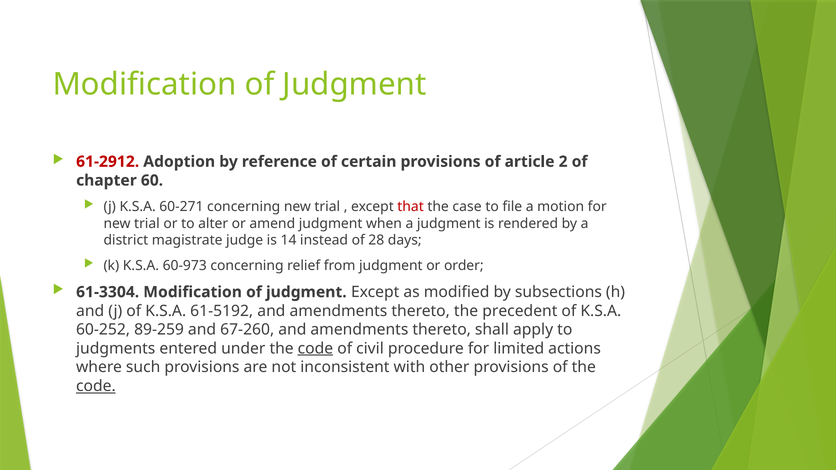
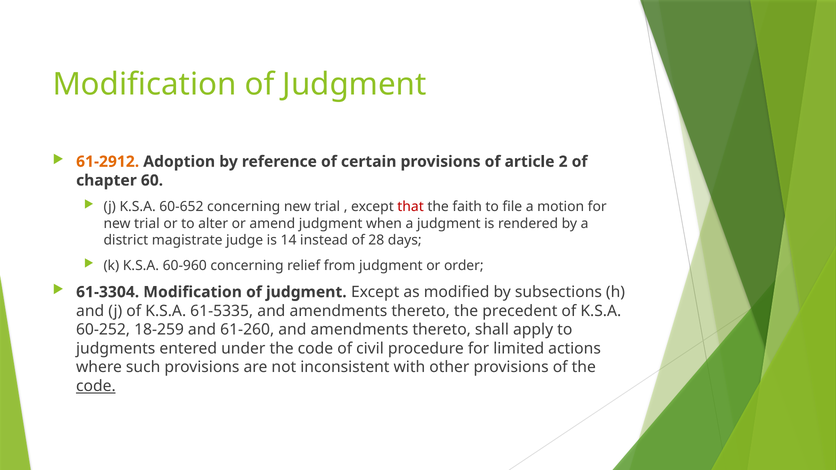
61-2912 colour: red -> orange (108, 162)
60-271: 60-271 -> 60-652 (181, 207)
case: case -> faith (467, 207)
60-973: 60-973 -> 60-960 (185, 266)
61-5192: 61-5192 -> 61-5335 (222, 311)
89-259: 89-259 -> 18-259 (159, 330)
67-260: 67-260 -> 61-260 (247, 330)
code underline: present -> none (315, 349)
